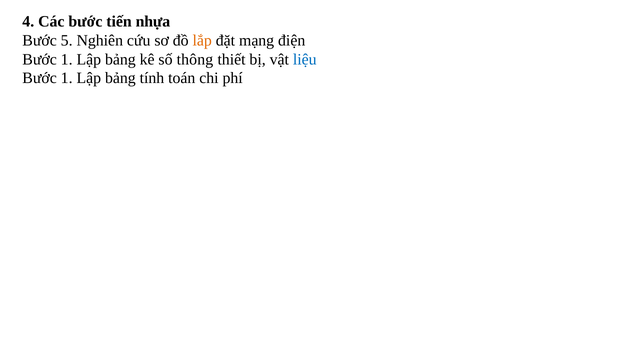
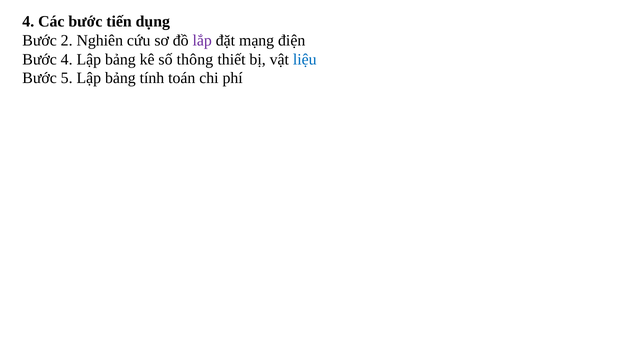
nhựa: nhựa -> dụng (153, 21)
5: 5 -> 2 (67, 40)
lắp colour: orange -> purple (202, 40)
1: 1 -> 4 (67, 59)
1: 1 -> 5 (67, 78)
